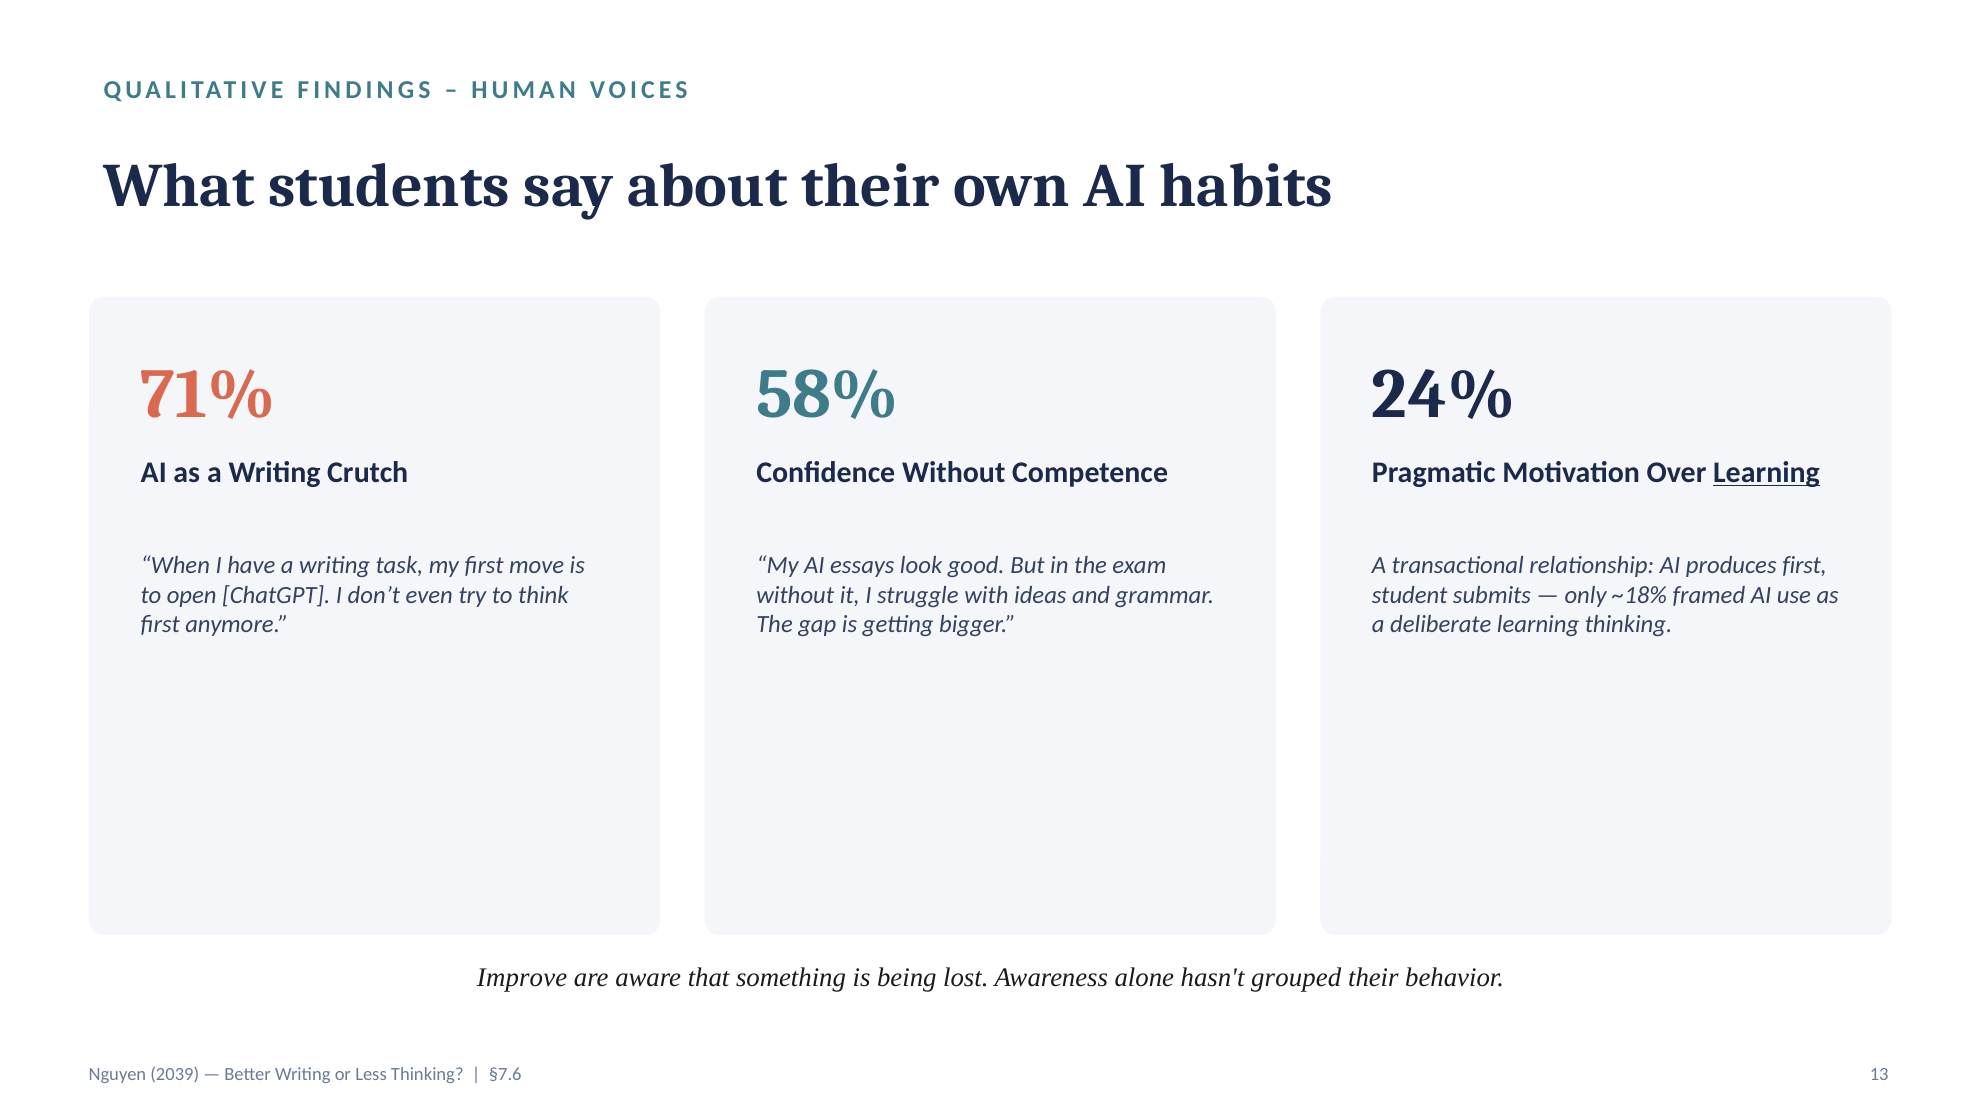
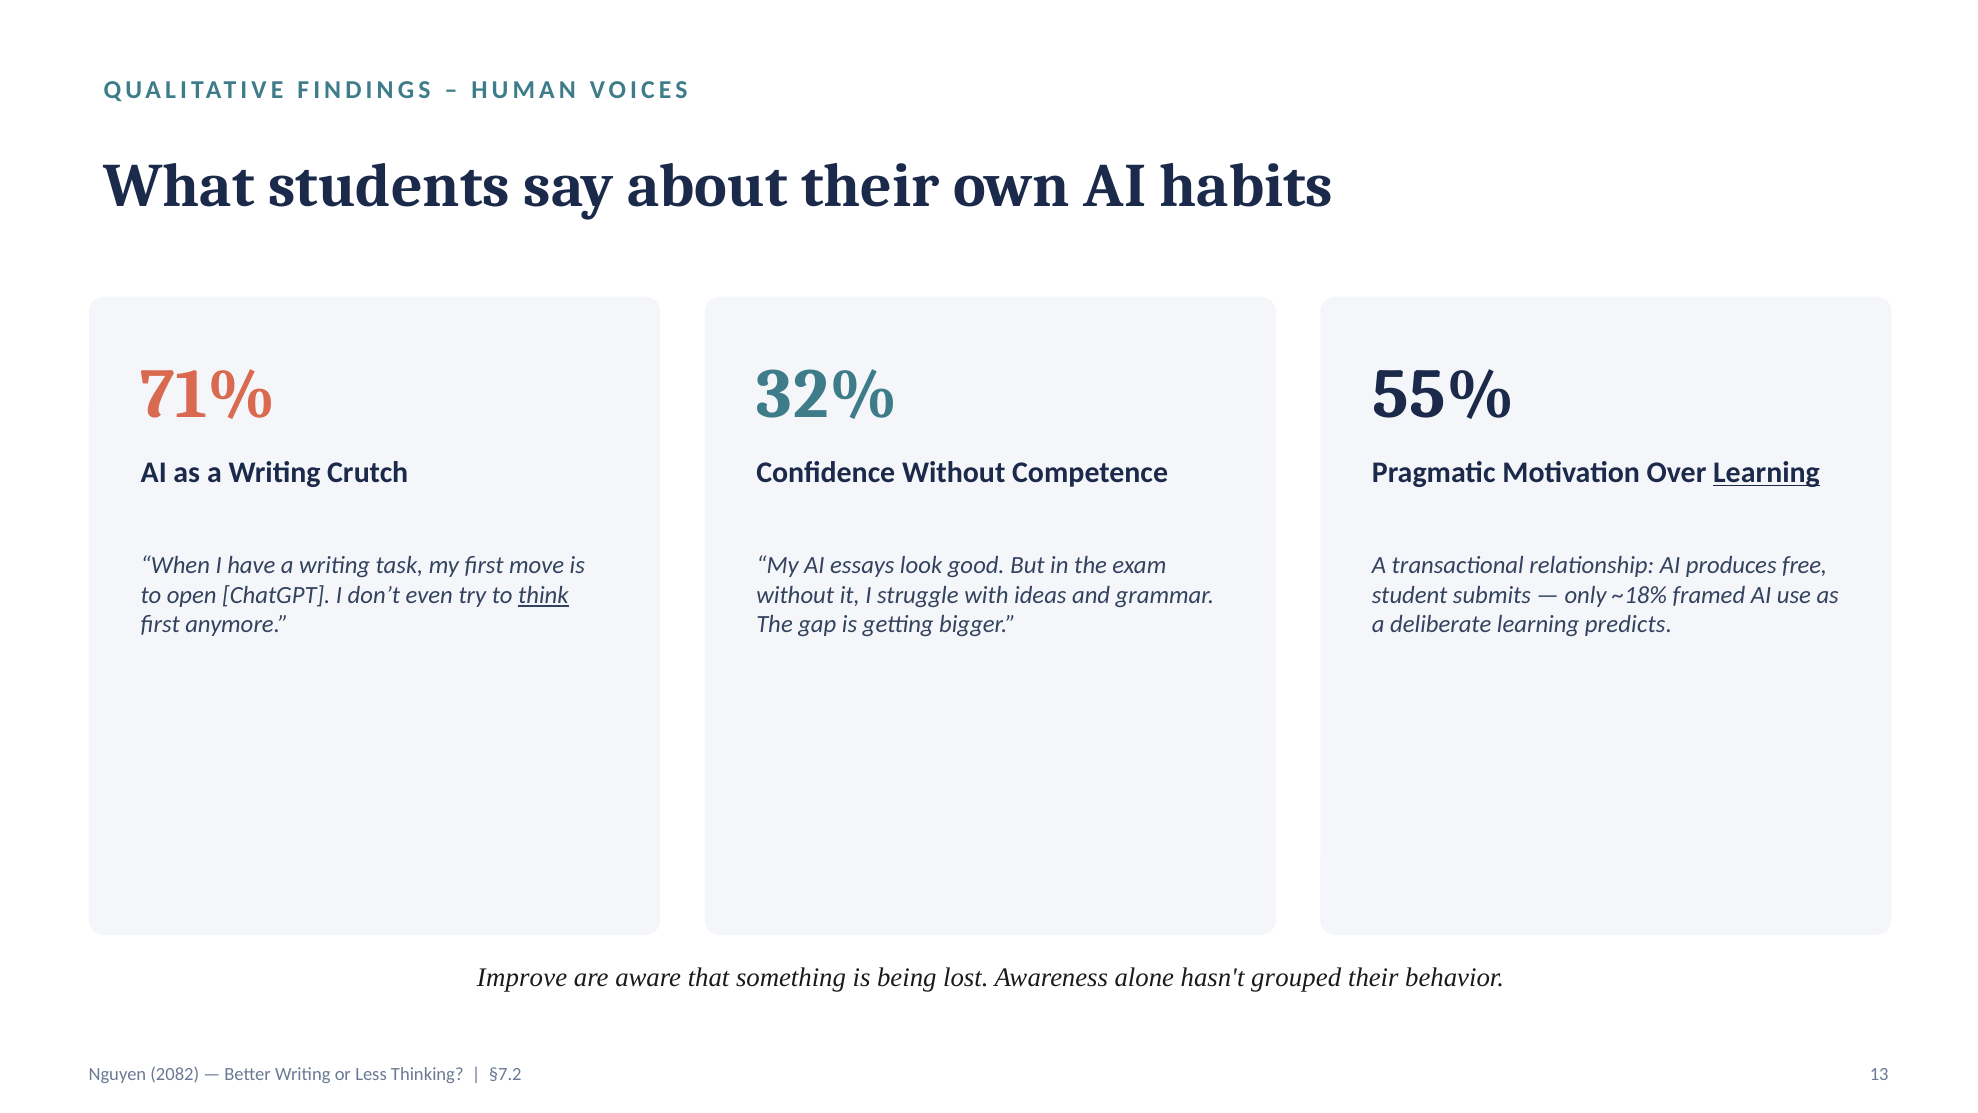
58%: 58% -> 32% (827, 394)
24%: 24% -> 55% (1444, 394)
produces first: first -> free (1805, 565)
think underline: none -> present (543, 595)
learning thinking: thinking -> predicts (1628, 625)
2039: 2039 -> 2082 (175, 1074)
§7.6: §7.6 -> §7.2 (505, 1074)
